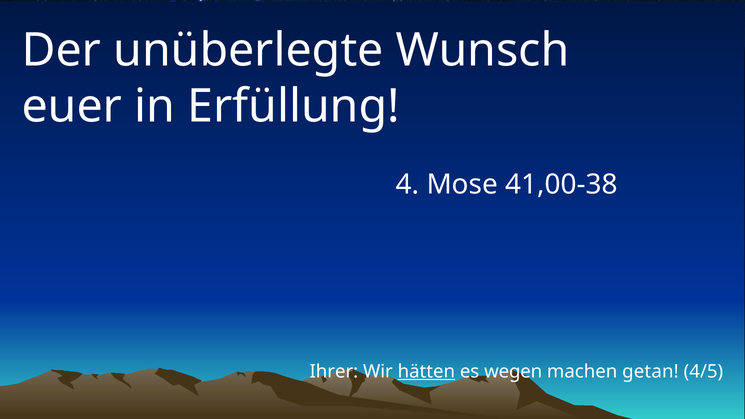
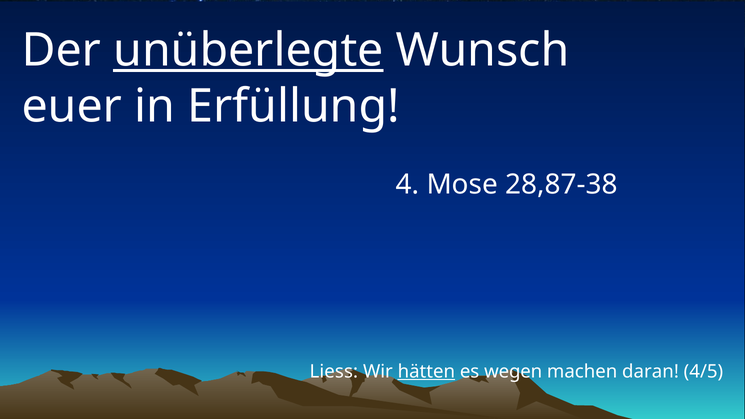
unüberlegte underline: none -> present (248, 50)
41,00-38: 41,00-38 -> 28,87-38 (561, 185)
Ihrer: Ihrer -> Liess (334, 372)
getan: getan -> daran (651, 372)
